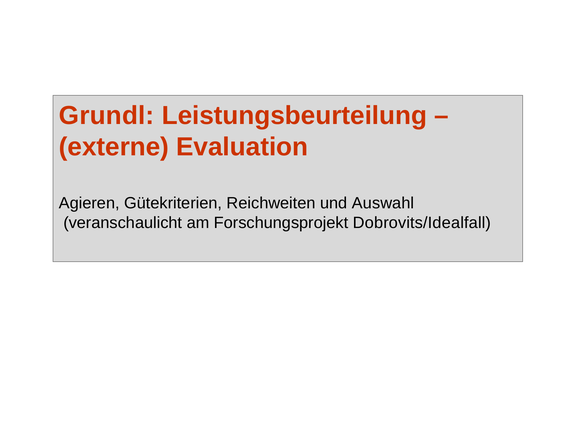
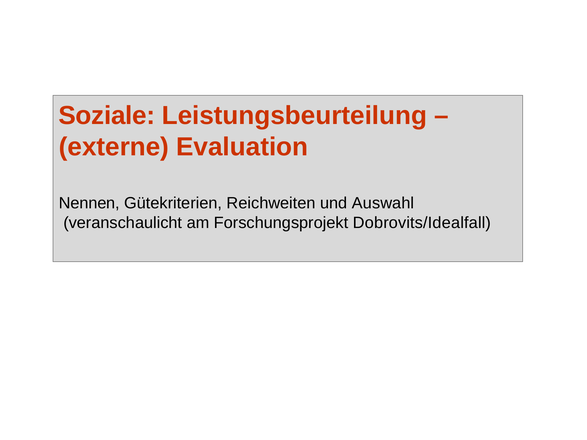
Grundl: Grundl -> Soziale (107, 116)
Agieren: Agieren -> Nennen (89, 203)
